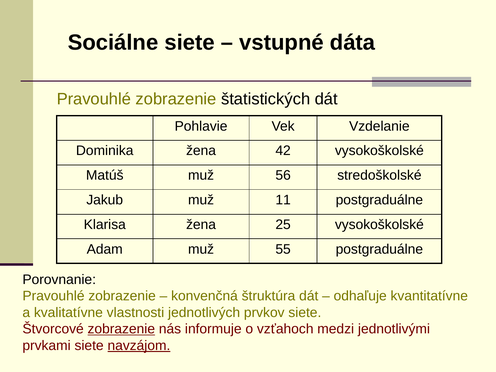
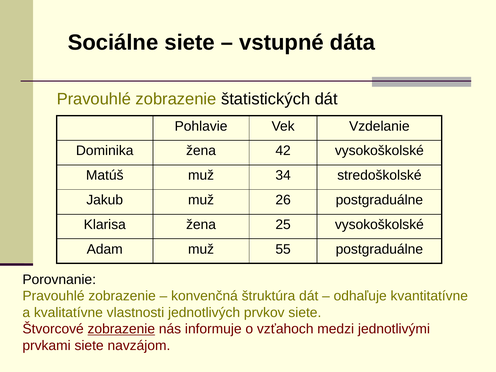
56: 56 -> 34 (283, 175)
11: 11 -> 26 (283, 200)
navzájom underline: present -> none (139, 346)
